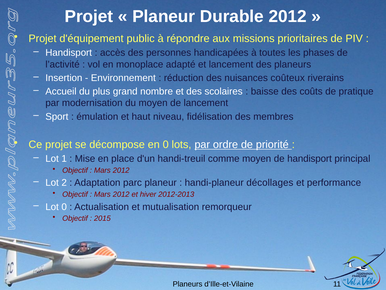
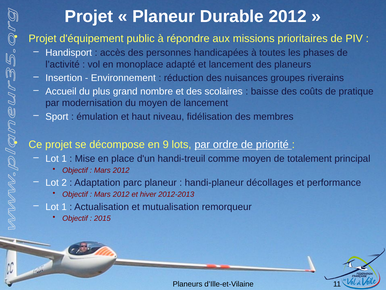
coûteux: coûteux -> groupes (288, 78)
en 0: 0 -> 9 (166, 144)
de handisport: handisport -> totalement (310, 158)
0: 0 -> 1 (64, 206)
